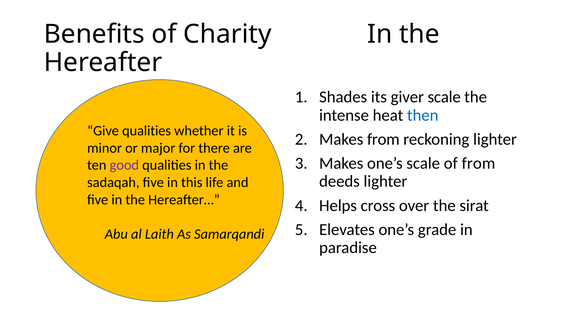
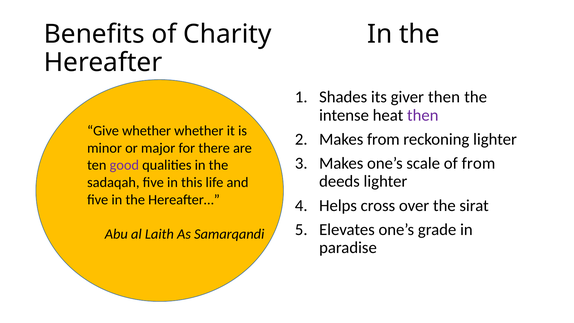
giver scale: scale -> then (444, 97)
then colour: blue -> purple (423, 115)
Give qualities: qualities -> whether (147, 131)
